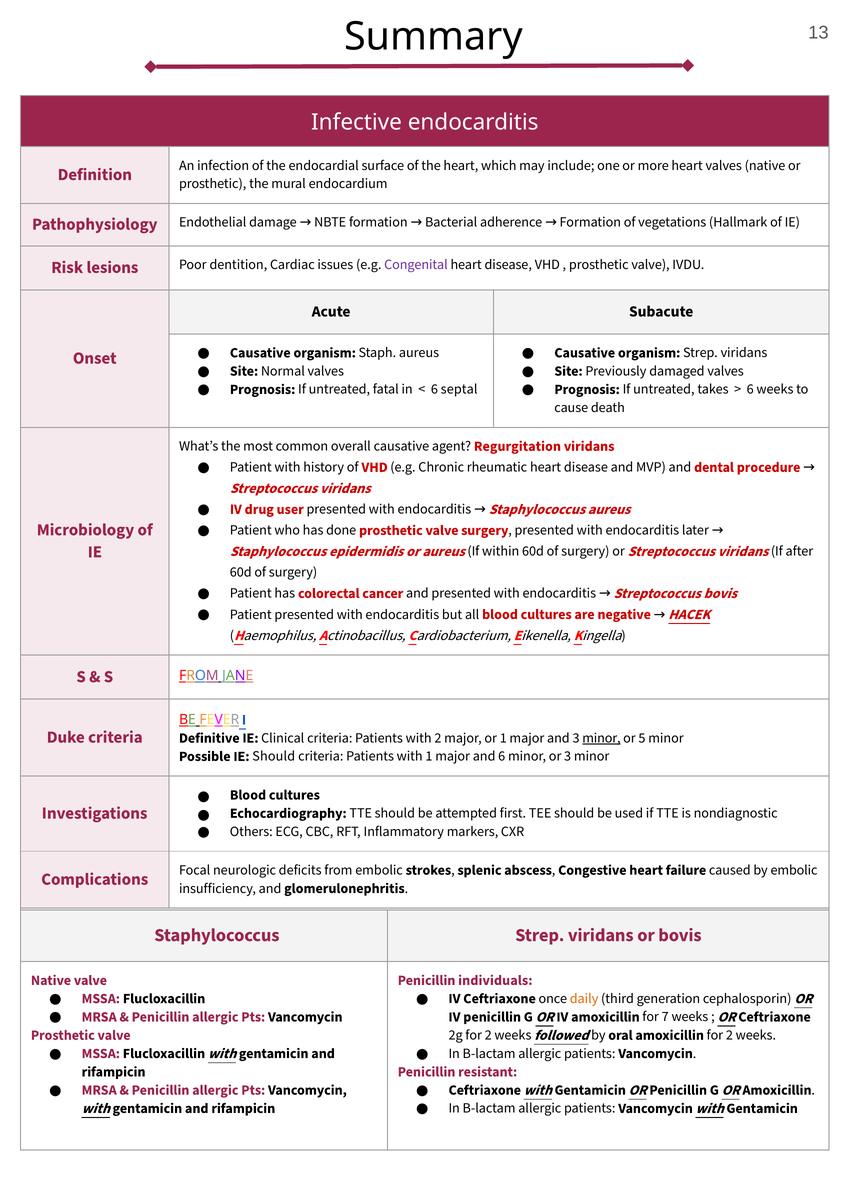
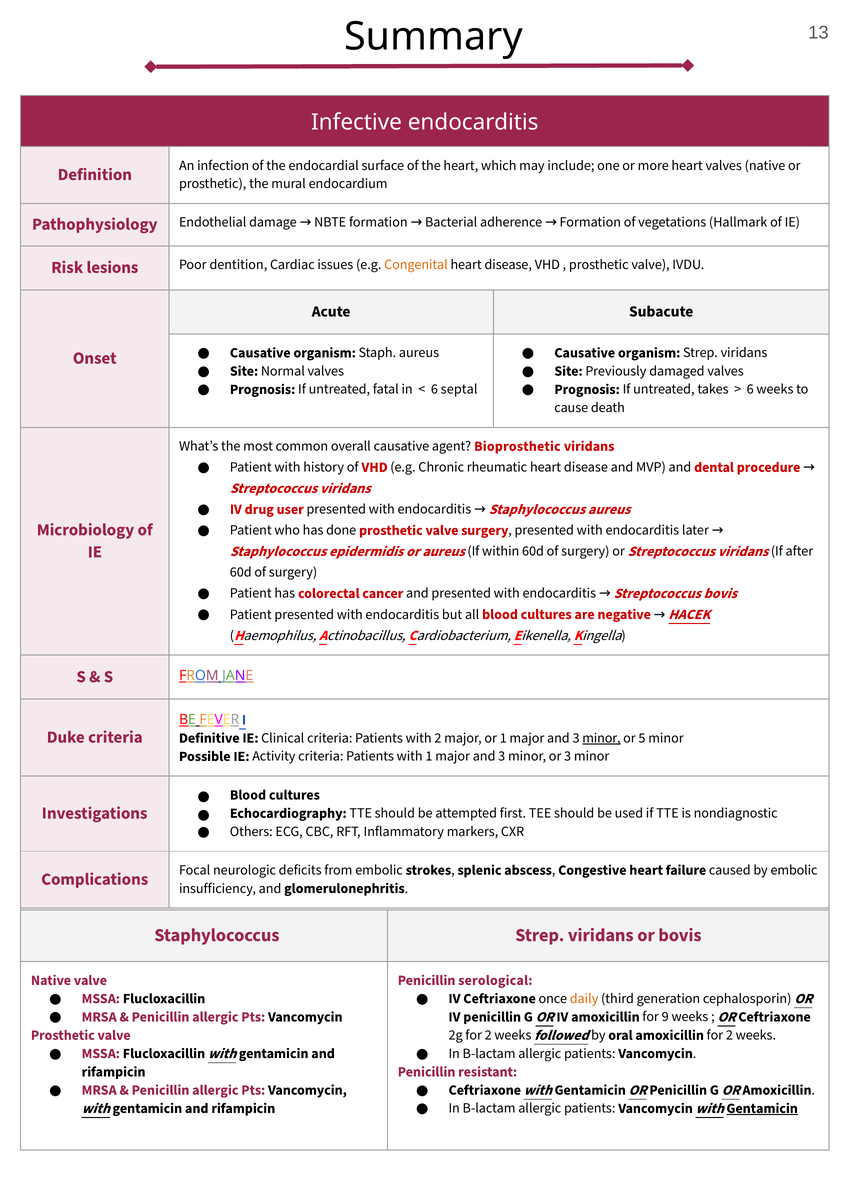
Congenital colour: purple -> orange (416, 265)
Regurgitation: Regurgitation -> Bioprosthetic (517, 446)
IE Should: Should -> Activity (274, 757)
6: 6 -> 3 (502, 757)
individuals: individuals -> serological (495, 981)
7: 7 -> 9 (665, 1017)
Gentamicin underline: none -> present (762, 1109)
